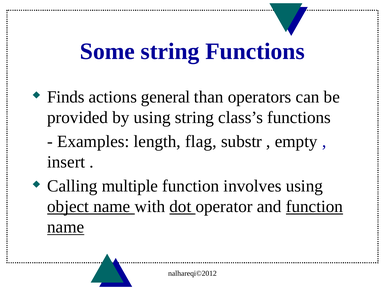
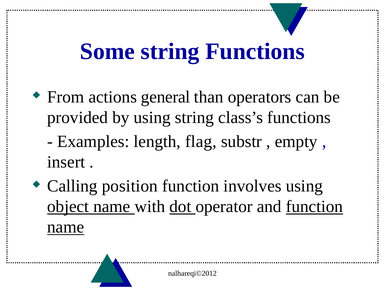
Finds: Finds -> From (66, 97)
multiple: multiple -> position (130, 186)
